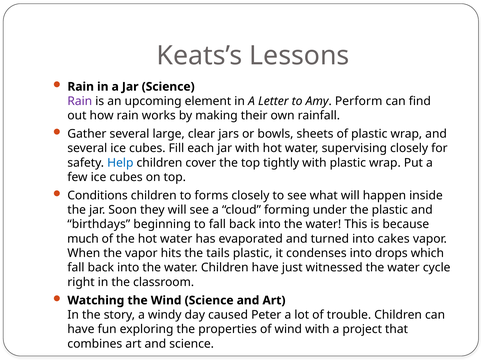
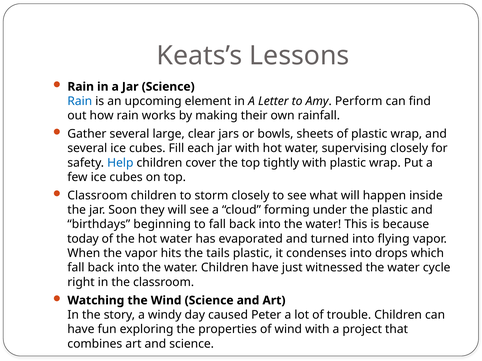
Rain colour: purple -> blue (80, 101)
Conditions: Conditions -> Classroom (98, 196)
forms: forms -> storm (211, 196)
much: much -> today (83, 239)
cakes: cakes -> flying (394, 239)
